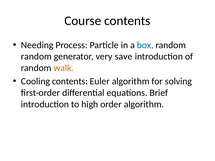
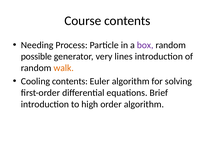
box colour: blue -> purple (145, 45)
random: random -> possible (36, 57)
save: save -> lines (124, 57)
